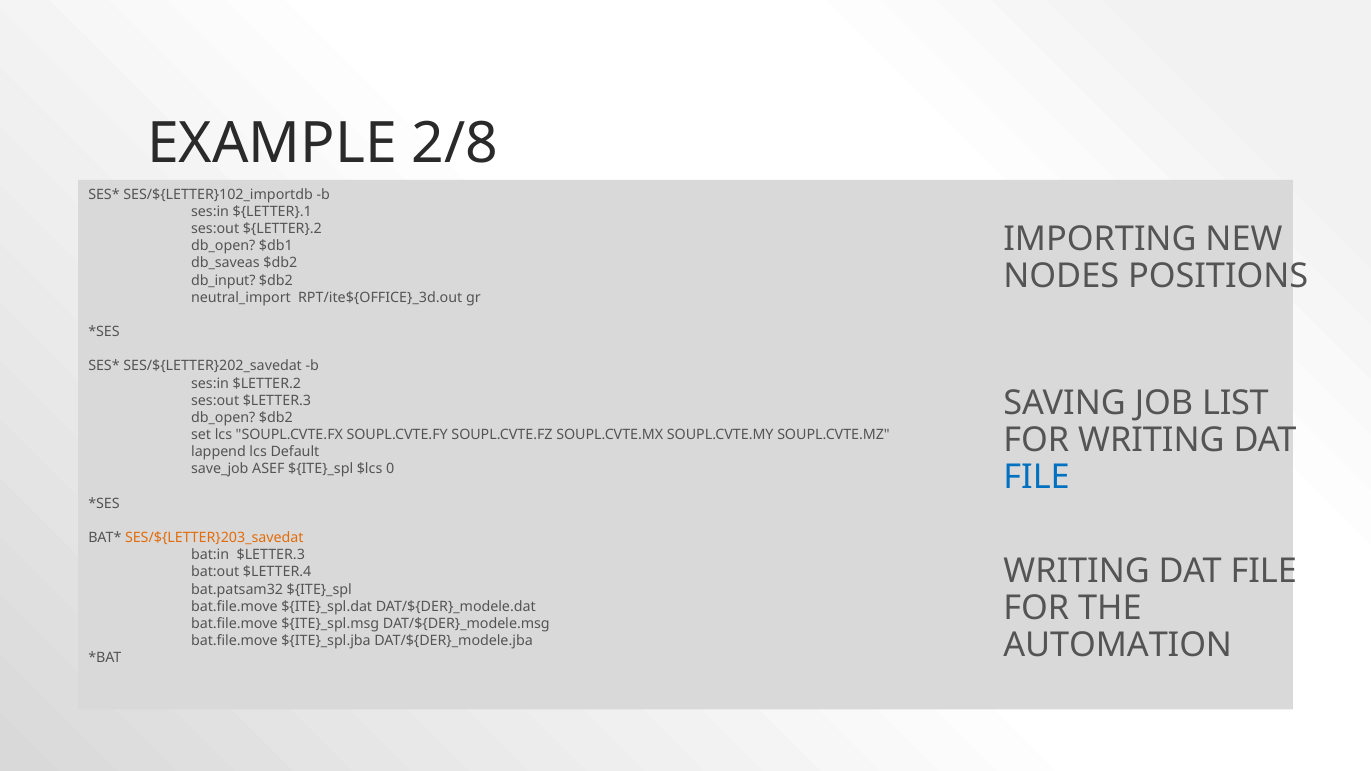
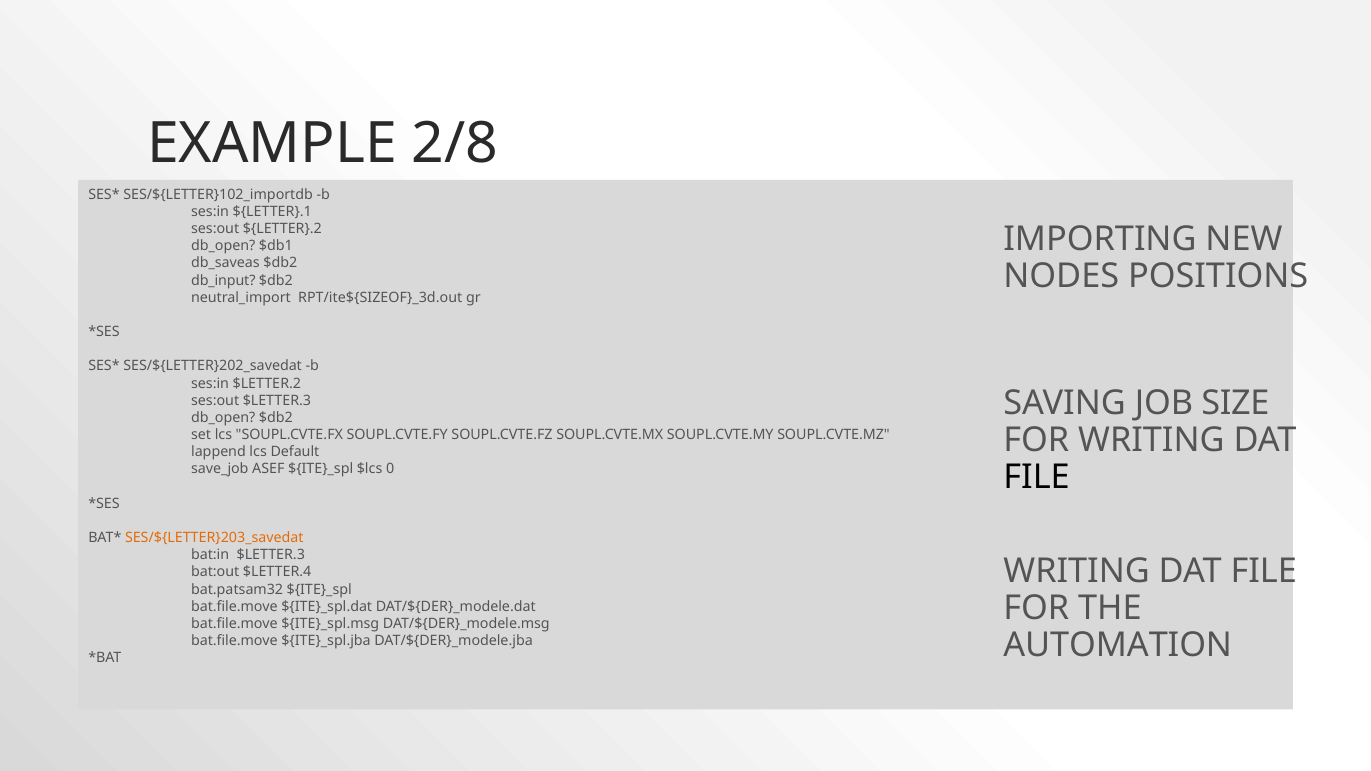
RPT/ite${OFFICE}_3d.out: RPT/ite${OFFICE}_3d.out -> RPT/ite${SIZEOF}_3d.out (380, 298)
LIST: LIST -> SIZE (1235, 404)
FILE colour: blue -> black (1037, 478)
